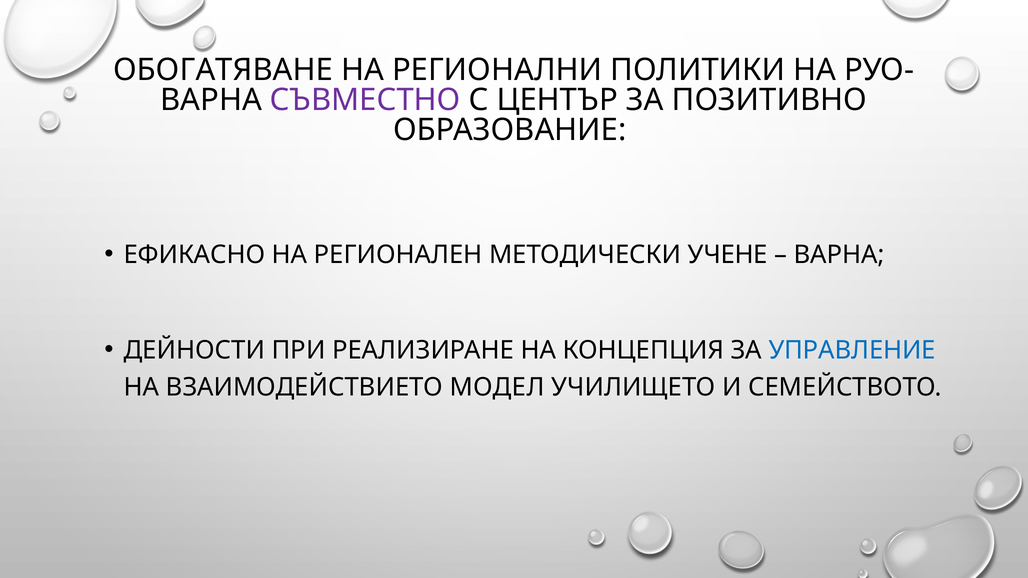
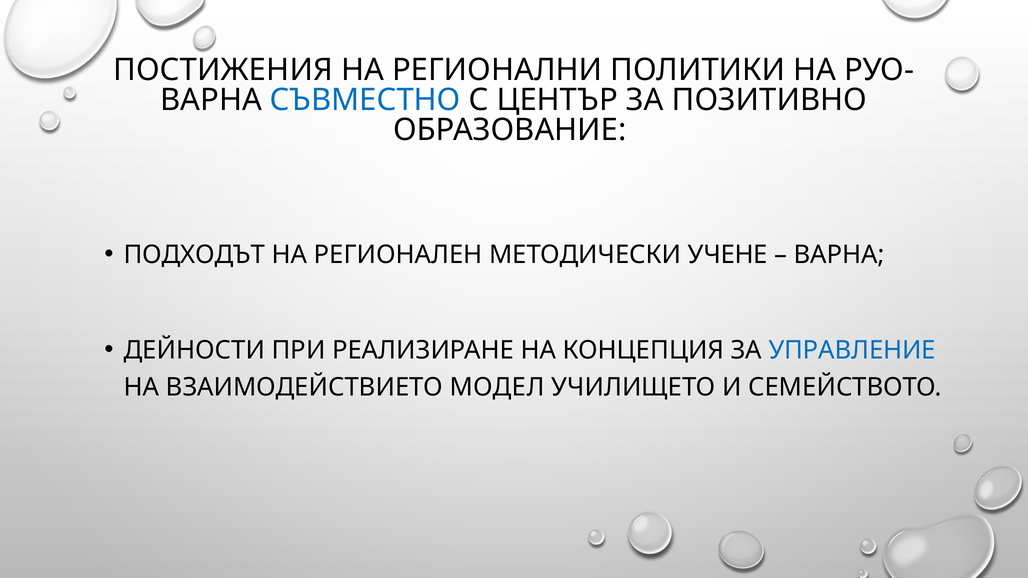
ОБОГАТЯВАНЕ: ОБОГАТЯВАНЕ -> ПОСТИЖЕНИЯ (223, 70)
СЪВМЕСТНО colour: purple -> blue (365, 100)
ЕФИКАСНО: ЕФИКАСНО -> ПОДХОДЪТ (194, 255)
